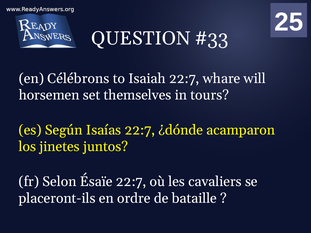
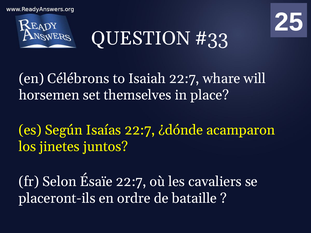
tours: tours -> place (210, 95)
